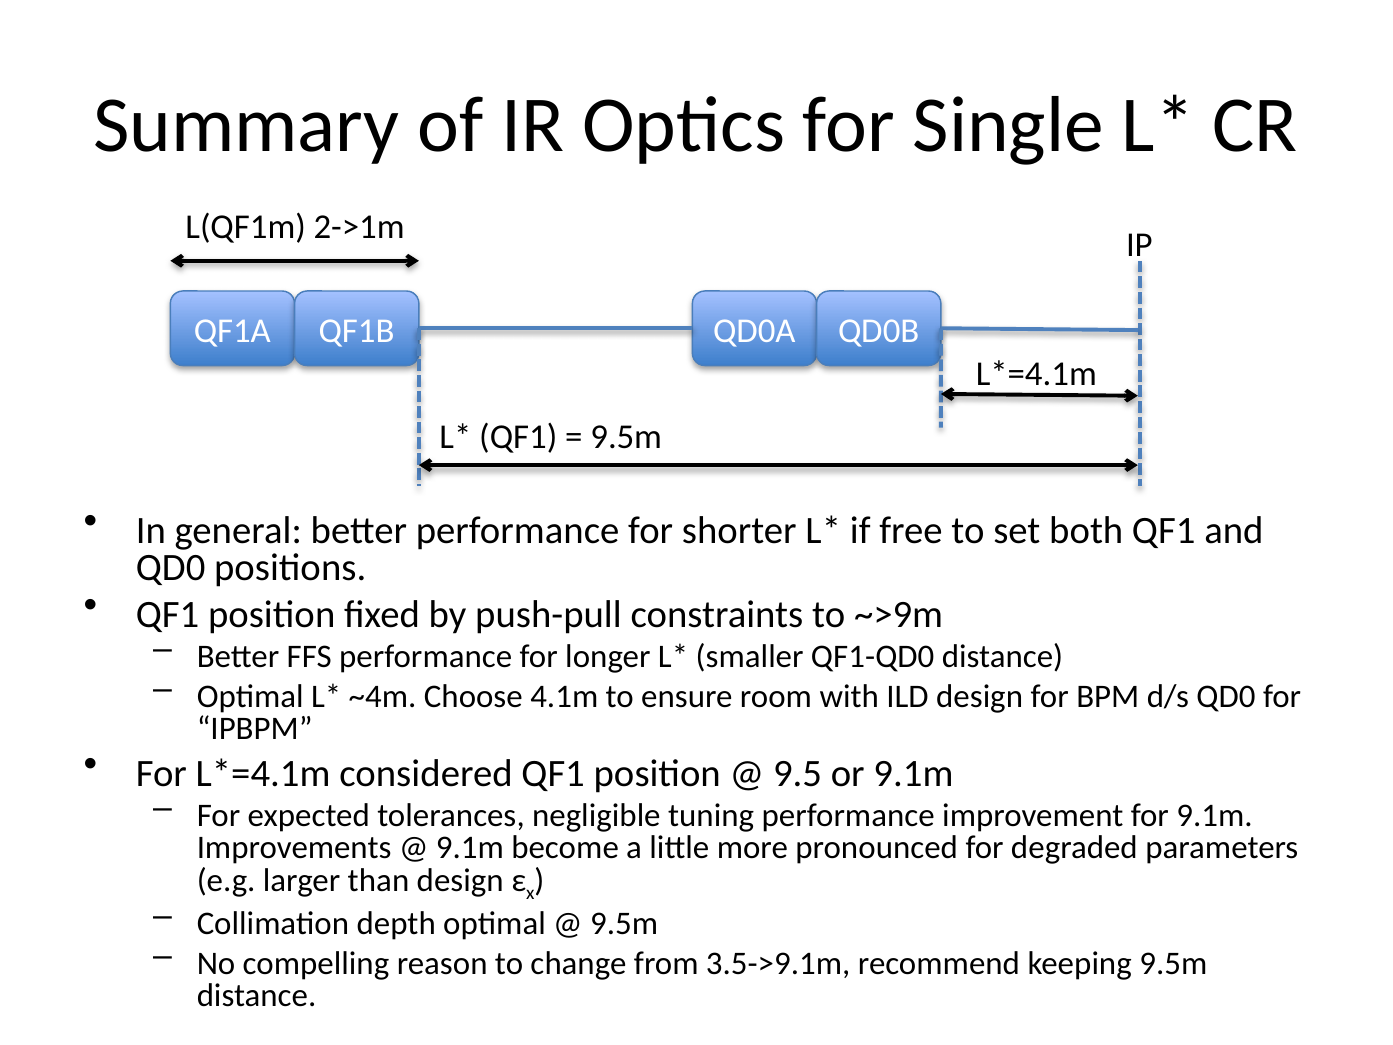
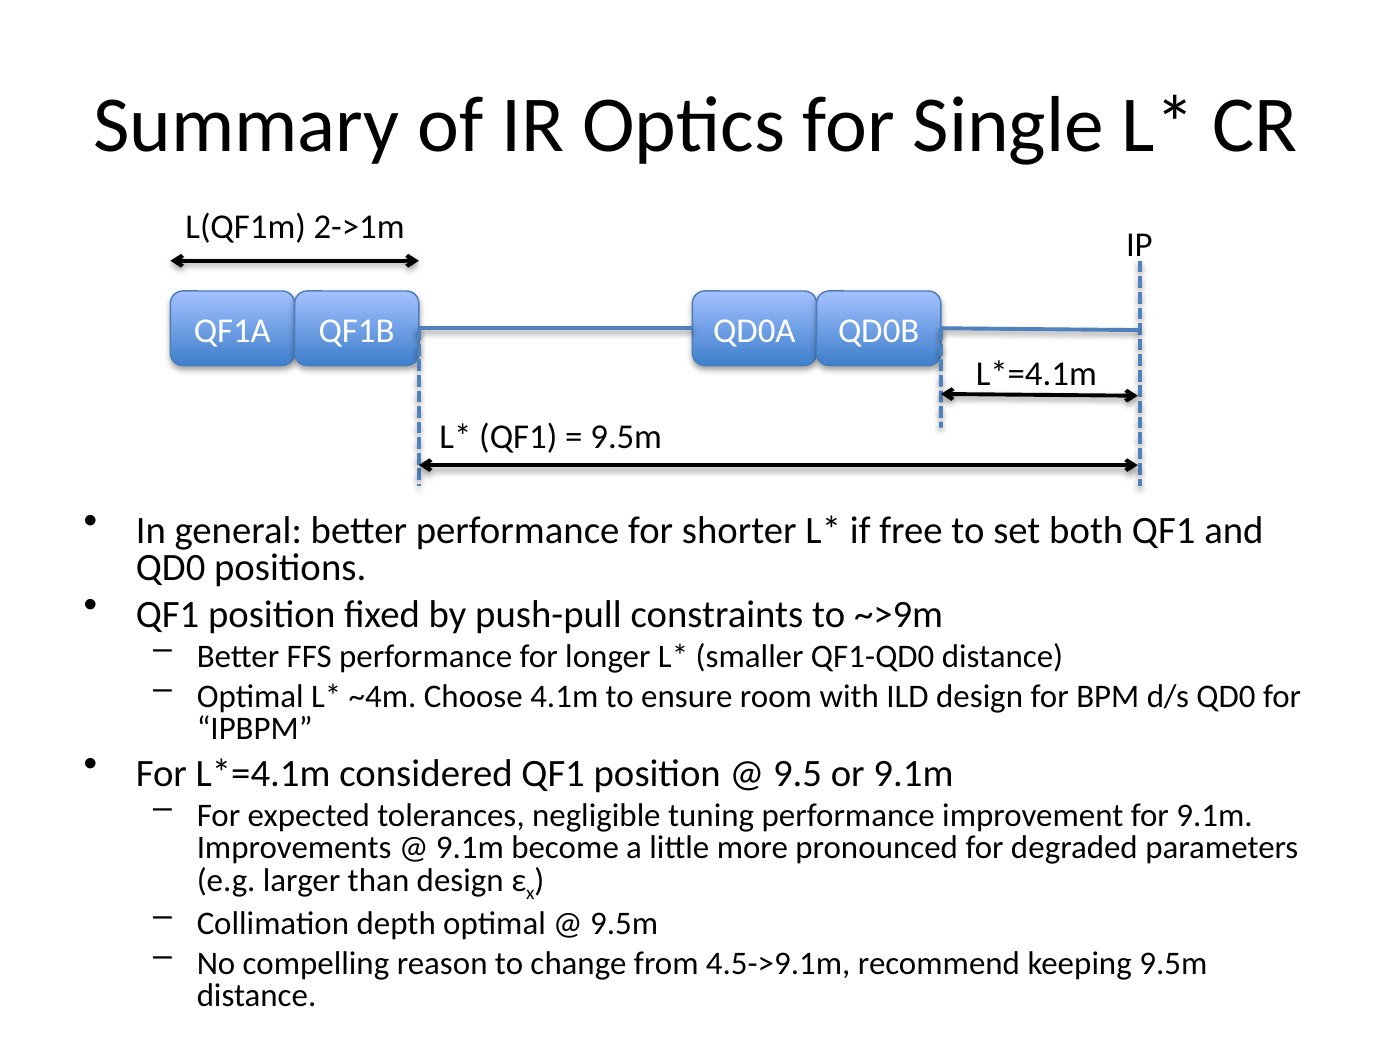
3.5->9.1m: 3.5->9.1m -> 4.5->9.1m (778, 964)
